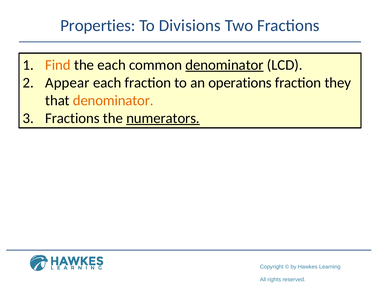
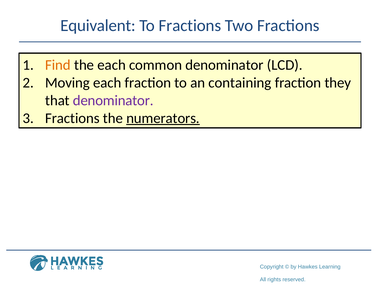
Properties: Properties -> Equivalent (98, 26)
To Divisions: Divisions -> Fractions (190, 26)
denominator underline: present -> none (224, 65)
Appear: Appear -> Moving (67, 83)
operations: operations -> containing (240, 83)
denominator colour: orange -> purple (113, 100)
